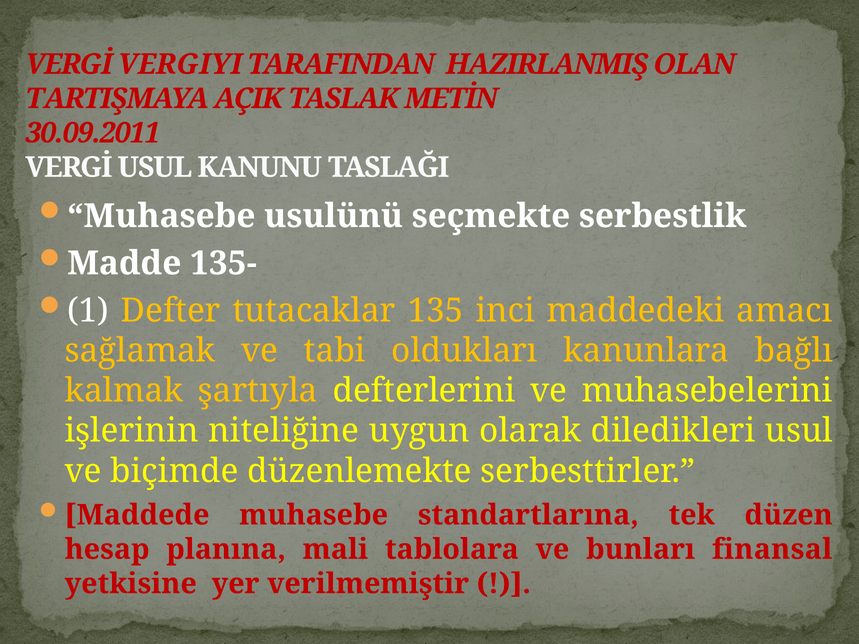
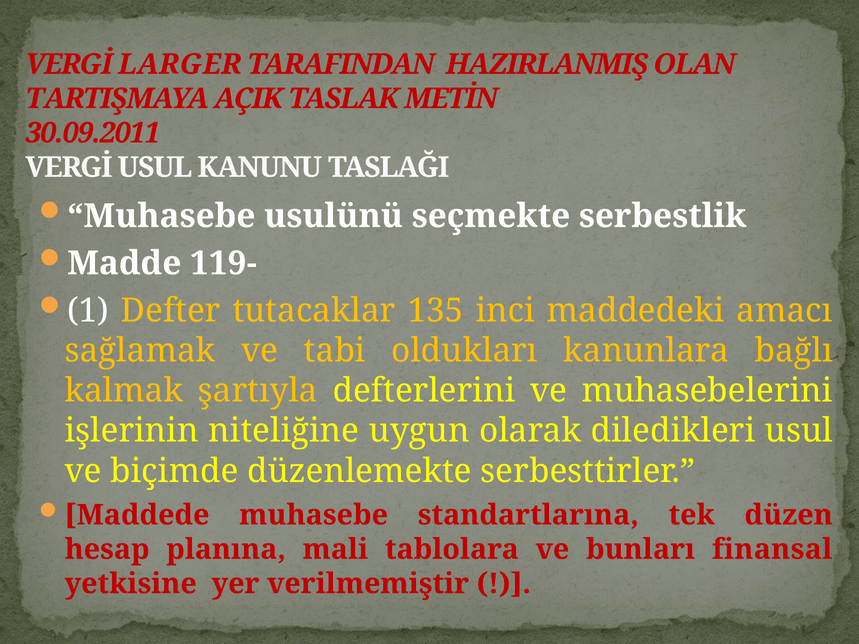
VERGIYI: VERGIYI -> LARGER (180, 64)
135-: 135- -> 119- (223, 263)
